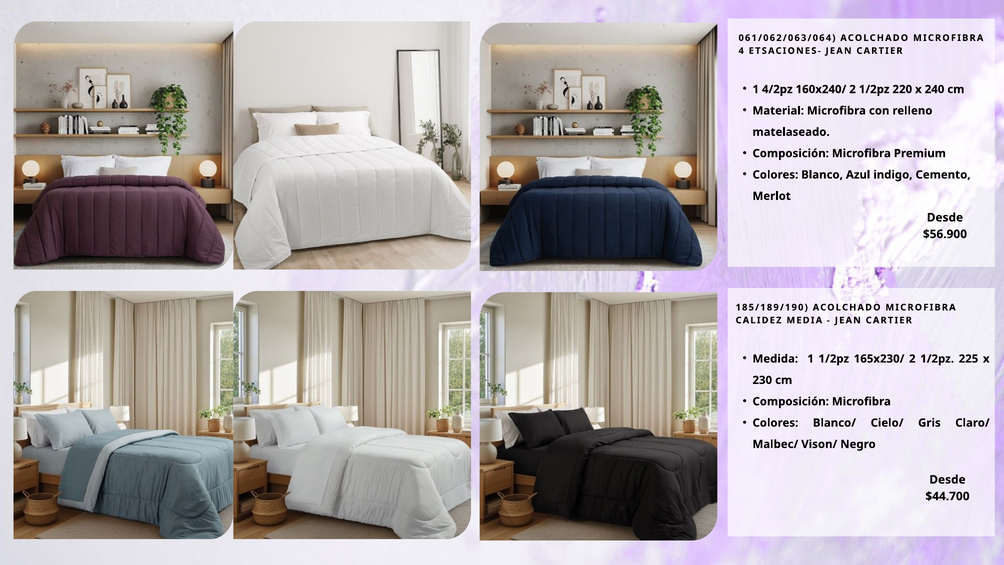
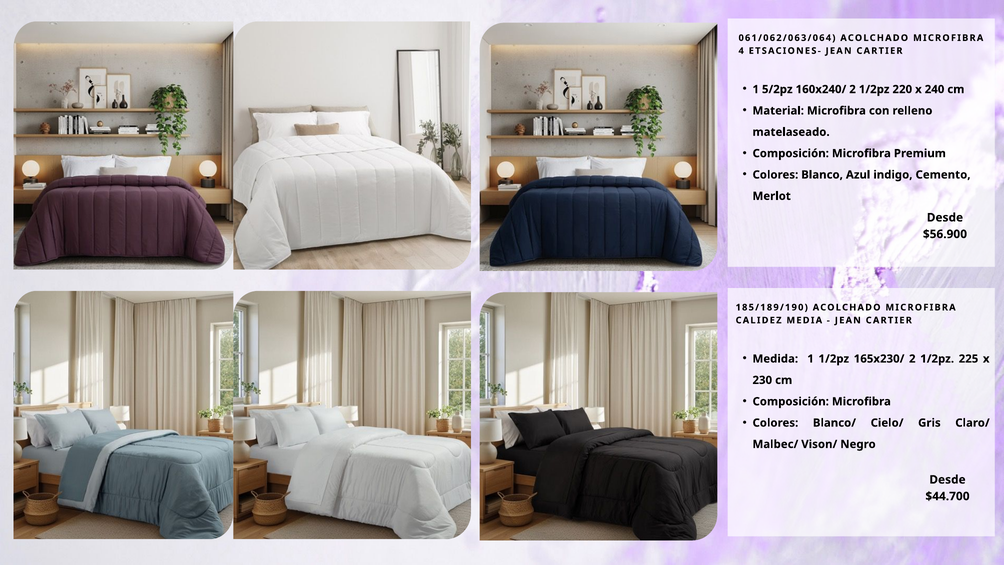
4/2pz: 4/2pz -> 5/2pz (777, 89)
